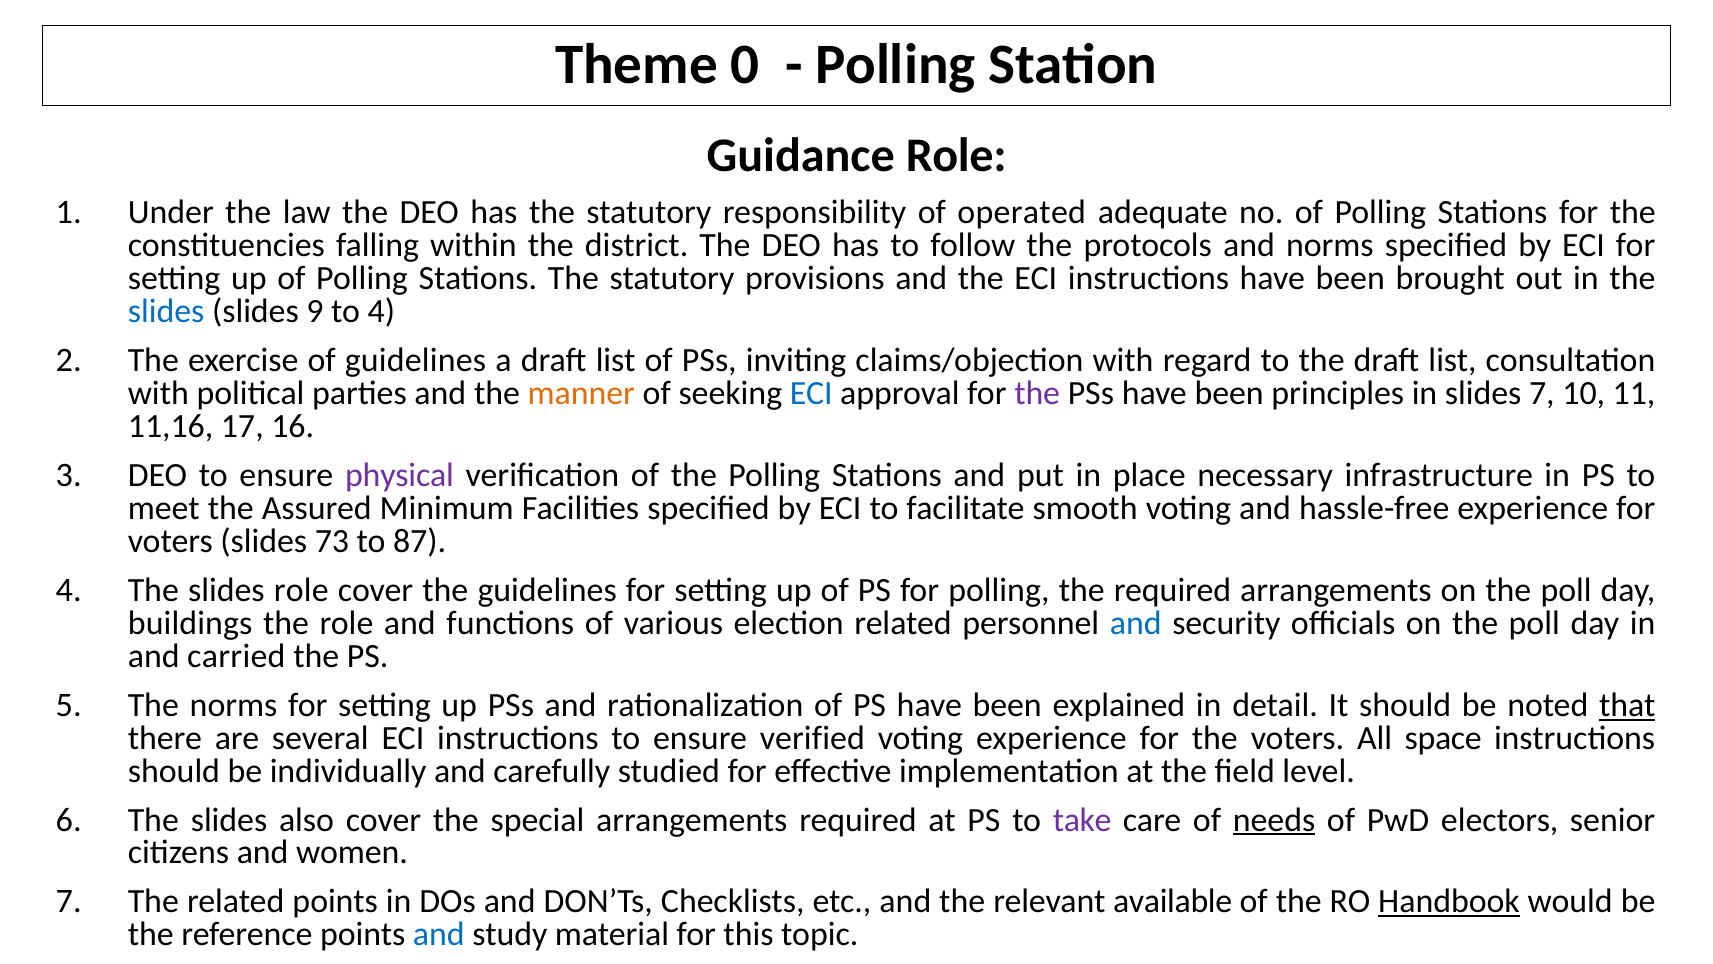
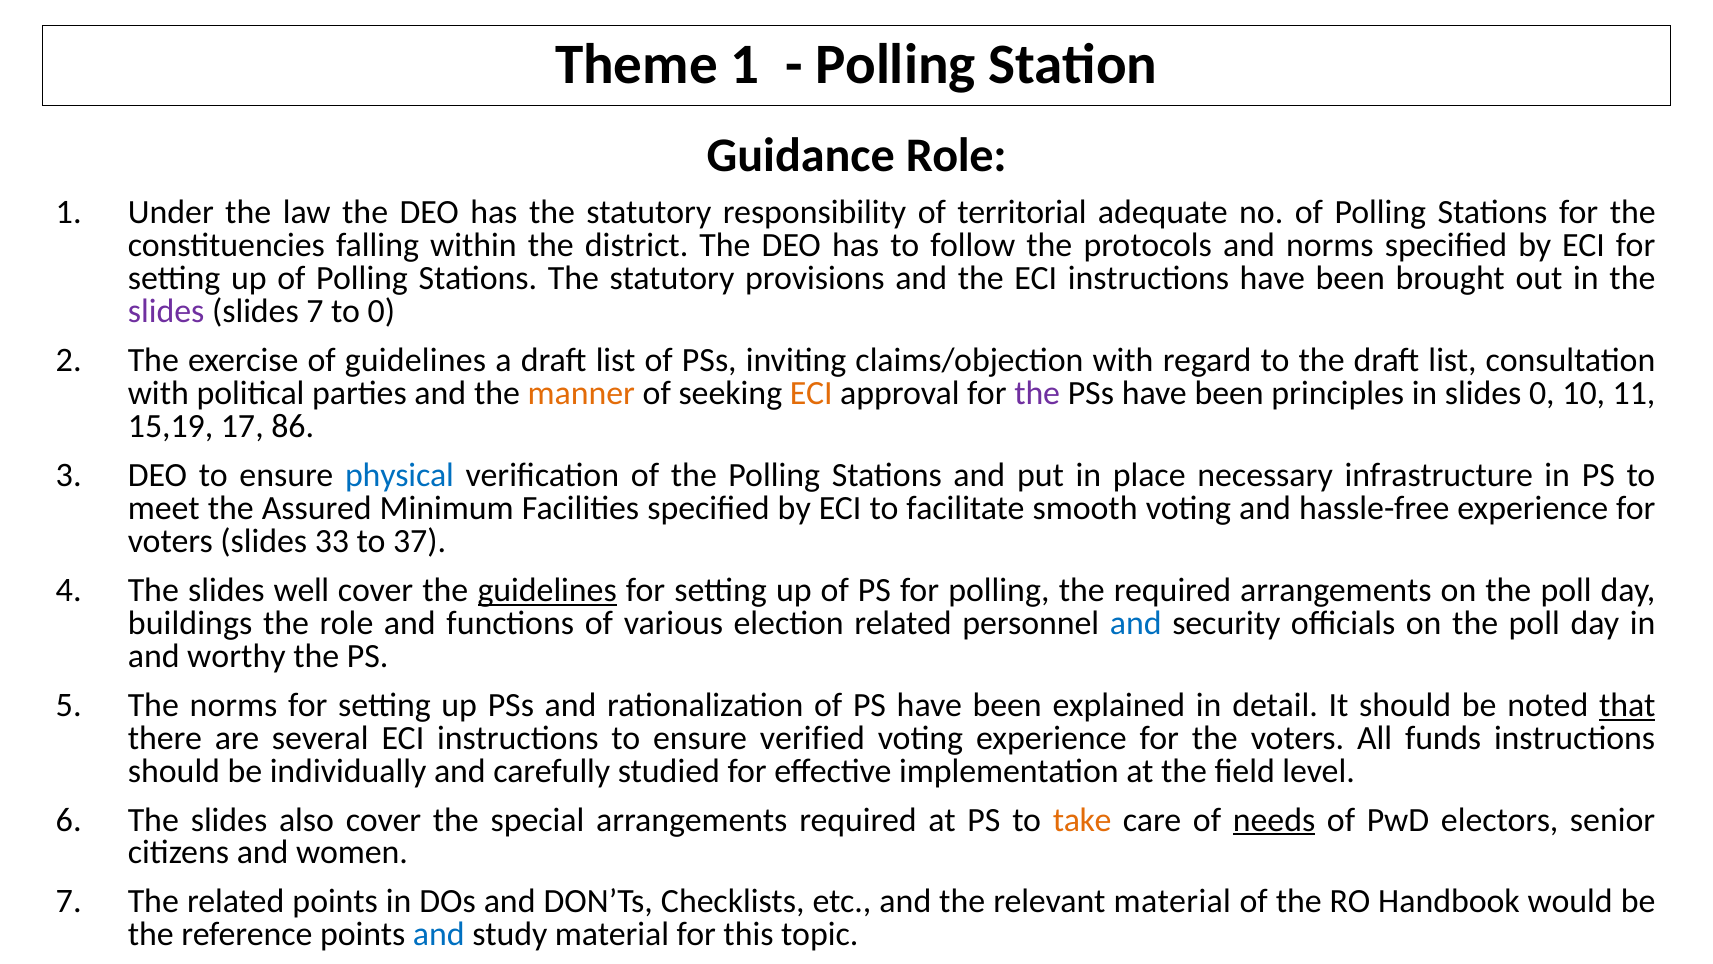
Theme 0: 0 -> 1 (745, 65)
operated: operated -> territorial (1022, 212)
slides colour: blue -> purple (166, 311)
slides 9: 9 -> 7 (315, 311)
to 4: 4 -> 0 (381, 311)
ECI colour: blue -> orange (811, 393)
slides 7: 7 -> 0 (1542, 393)
11,16: 11,16 -> 15,19 (171, 426)
16: 16 -> 86 (293, 426)
physical colour: purple -> blue (400, 475)
73: 73 -> 33 (332, 541)
87: 87 -> 37 (420, 541)
slides role: role -> well (301, 590)
guidelines underline: none -> present (547, 590)
carried: carried -> worthy (236, 656)
space: space -> funds (1443, 738)
take colour: purple -> orange (1082, 819)
relevant available: available -> material (1172, 901)
Handbook underline: present -> none (1449, 901)
